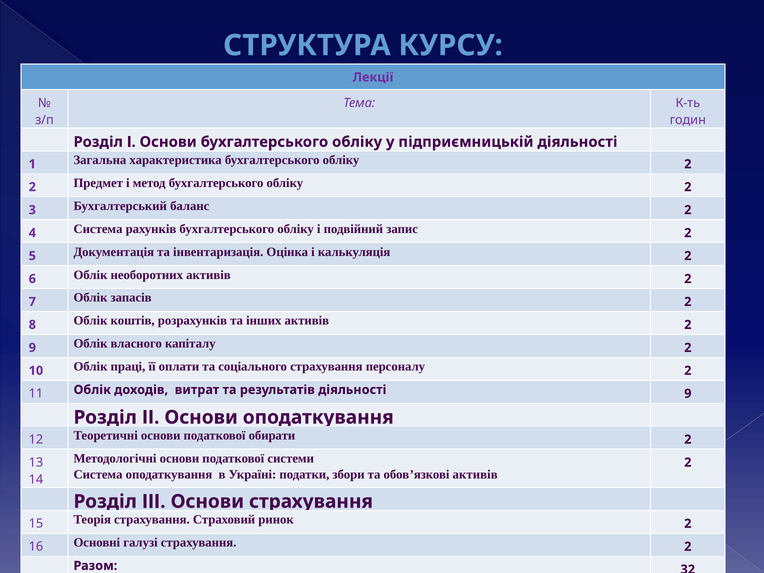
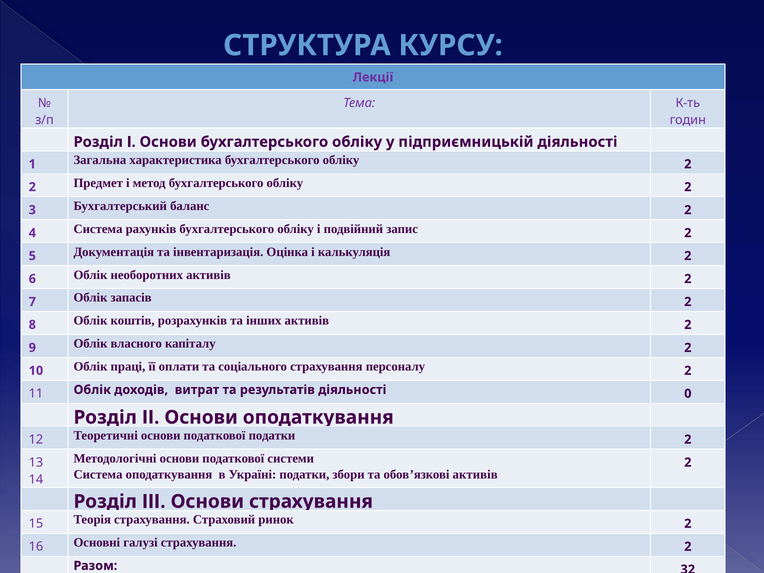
діяльності 9: 9 -> 0 (688, 394)
податкової обирати: обирати -> податки (272, 435)
